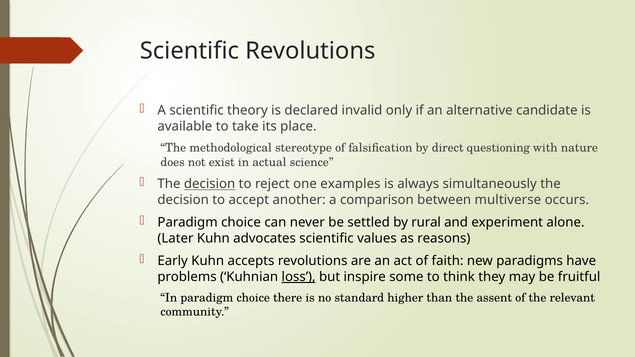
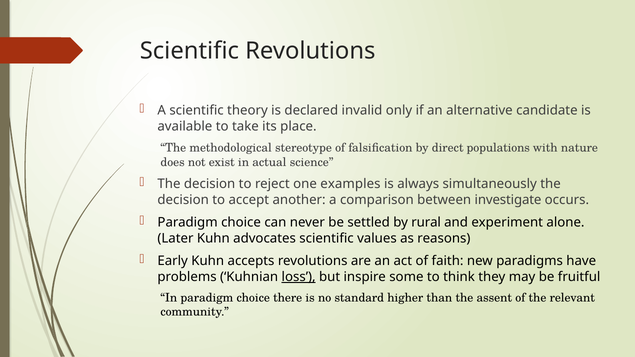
questioning: questioning -> populations (498, 148)
decision underline: present -> none (210, 184)
multiverse: multiverse -> investigate (508, 200)
